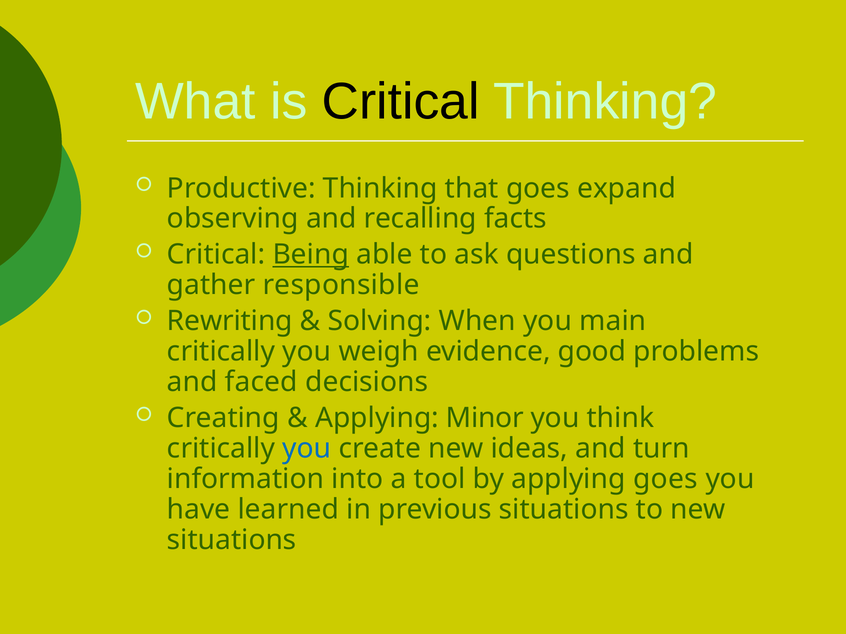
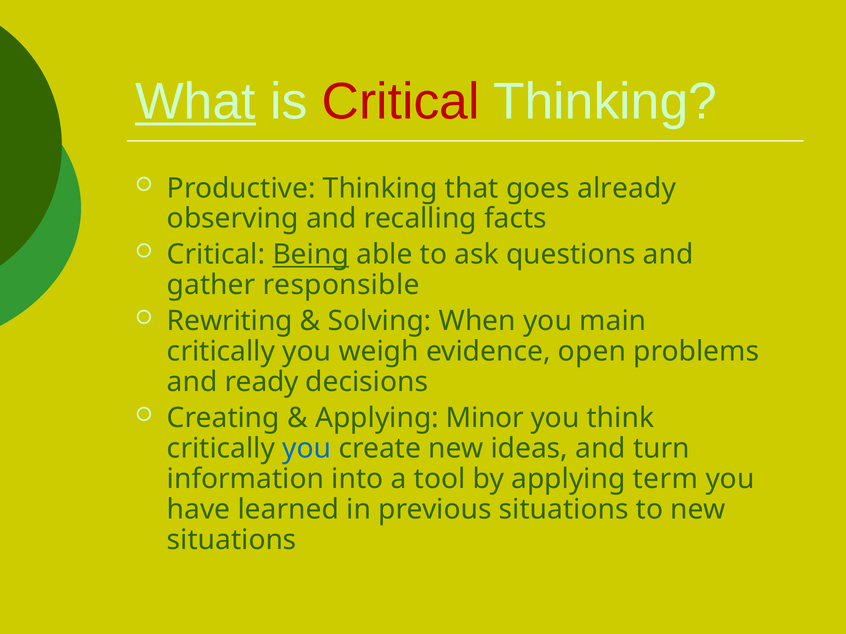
What underline: none -> present (196, 102)
Critical colour: black -> red (401, 102)
expand: expand -> already (627, 188)
good: good -> open (592, 352)
faced: faced -> ready (262, 382)
applying goes: goes -> term (665, 479)
